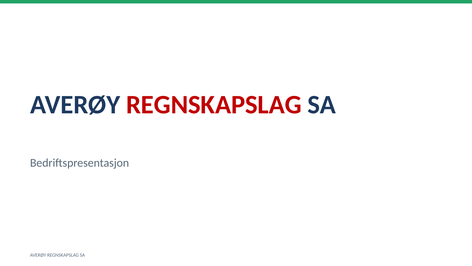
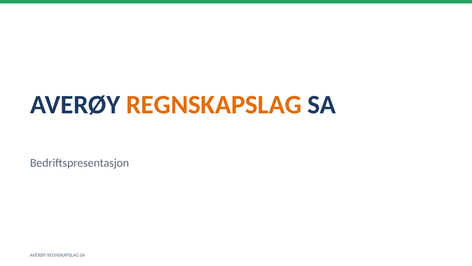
REGNSKAPSLAG colour: red -> orange (214, 105)
